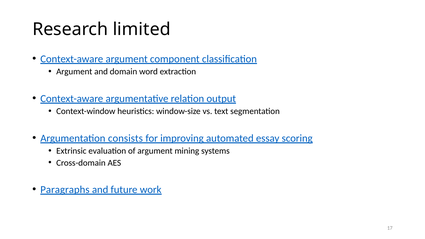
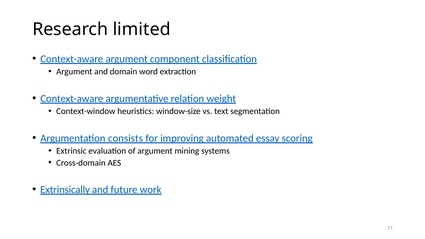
output: output -> weight (221, 99)
Paragraphs: Paragraphs -> Extrinsically (65, 190)
